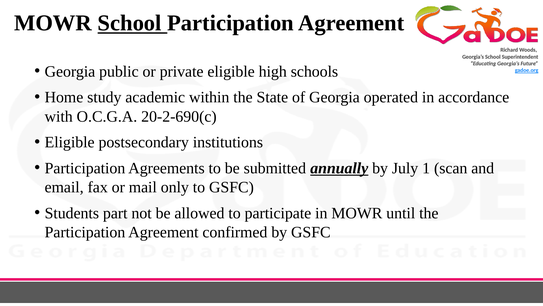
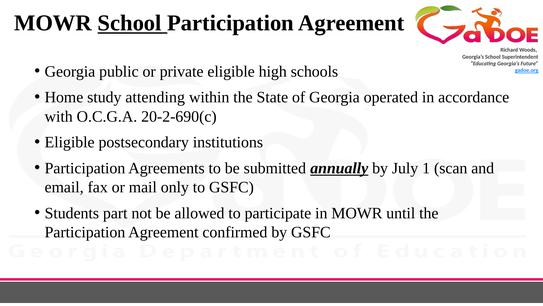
academic: academic -> attending (155, 97)
